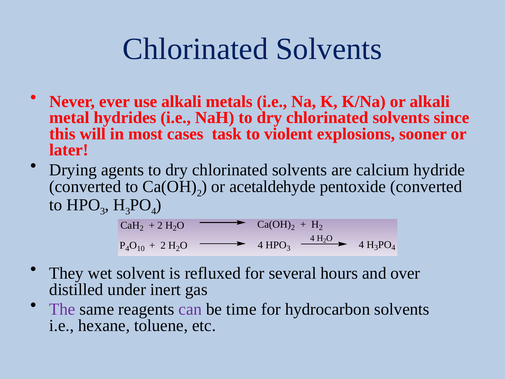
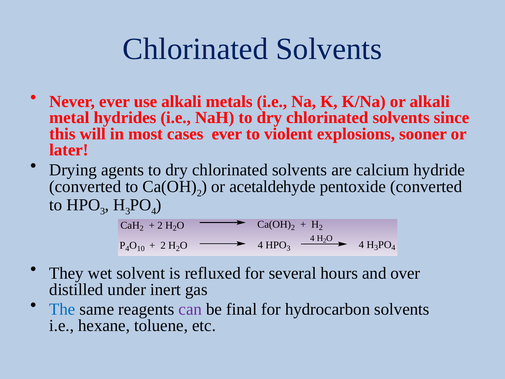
cases task: task -> ever (227, 134)
The colour: purple -> blue (62, 309)
time: time -> final (242, 309)
